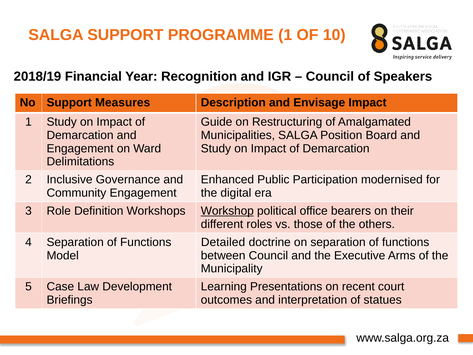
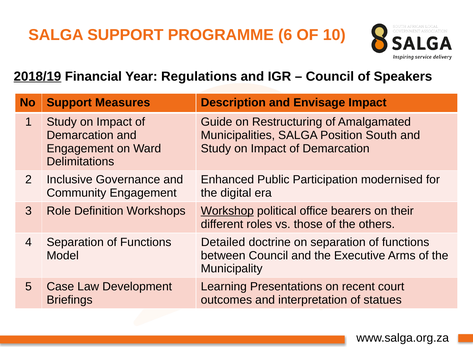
PROGRAMME 1: 1 -> 6 (285, 35)
2018/19 underline: none -> present (37, 76)
Recognition: Recognition -> Regulations (199, 76)
Board: Board -> South (381, 135)
